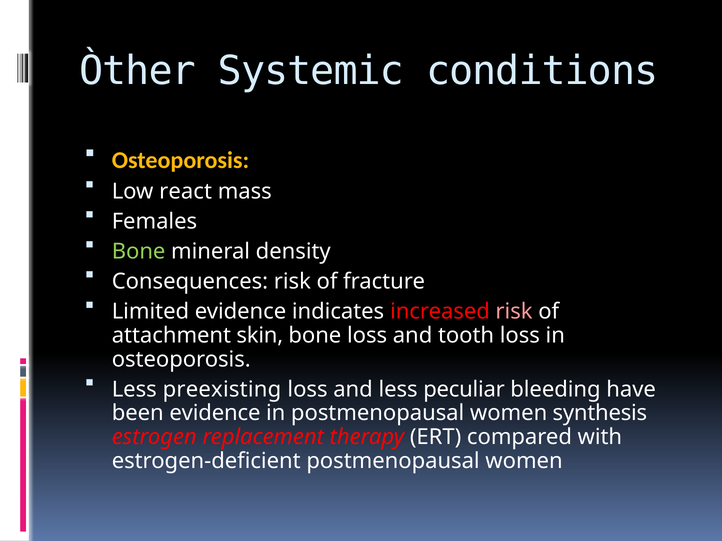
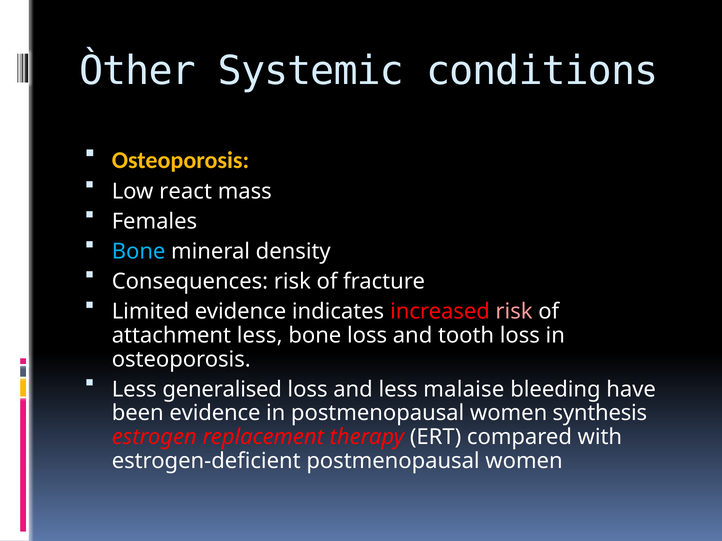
Bone colour: light green -> light blue (139, 252)
attachment skin: skin -> less (260, 336)
preexisting: preexisting -> generalised (222, 390)
peculiar: peculiar -> malaise (464, 390)
